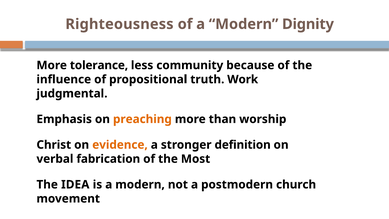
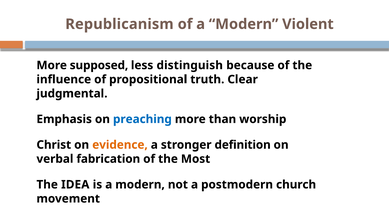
Righteousness: Righteousness -> Republicanism (119, 24)
Dignity: Dignity -> Violent (308, 24)
tolerance: tolerance -> supposed (99, 65)
community: community -> distinguish (190, 65)
Work: Work -> Clear (243, 79)
preaching colour: orange -> blue (142, 119)
